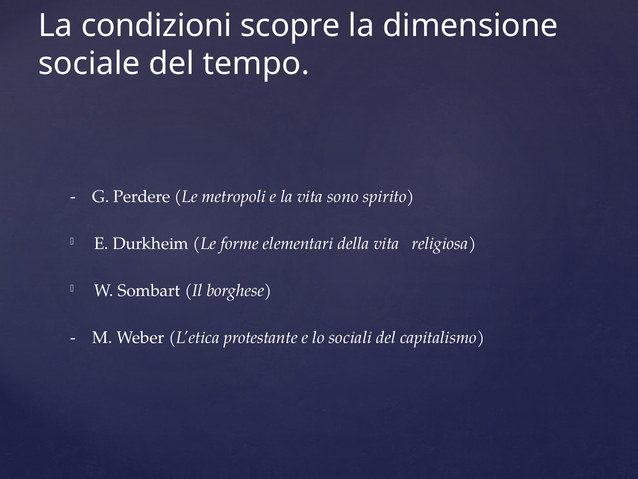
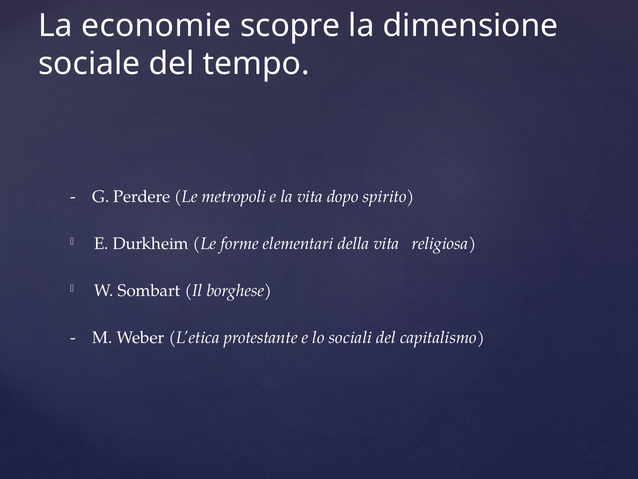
condizioni: condizioni -> economie (156, 26)
sono: sono -> dopo (343, 196)
